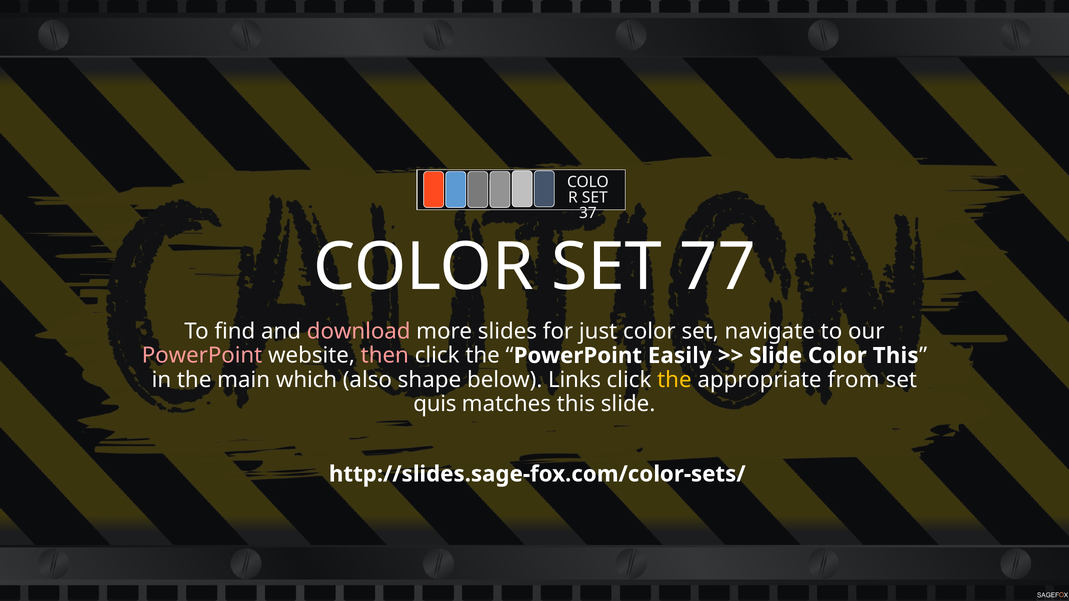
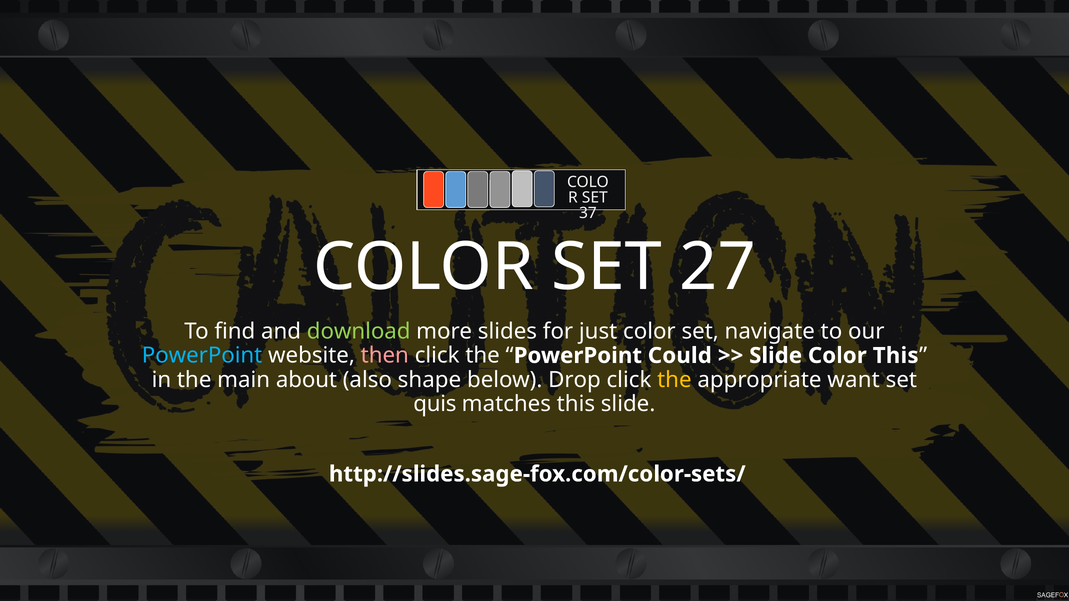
77: 77 -> 27 (718, 267)
download colour: pink -> light green (359, 332)
PowerPoint colour: pink -> light blue (202, 356)
Easily: Easily -> Could (680, 356)
which: which -> about (307, 380)
Links: Links -> Drop (574, 380)
from: from -> want (854, 380)
